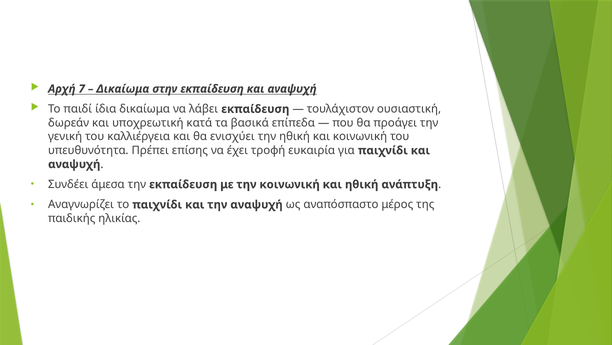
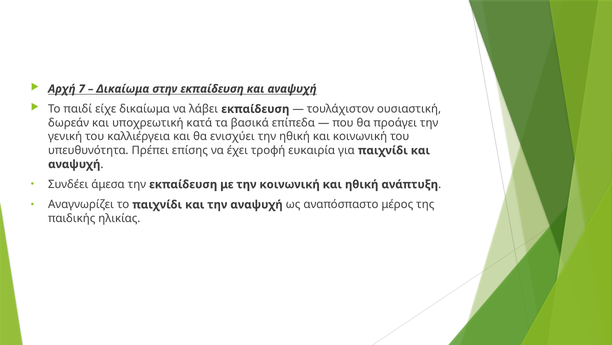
ίδια: ίδια -> είχε (106, 109)
